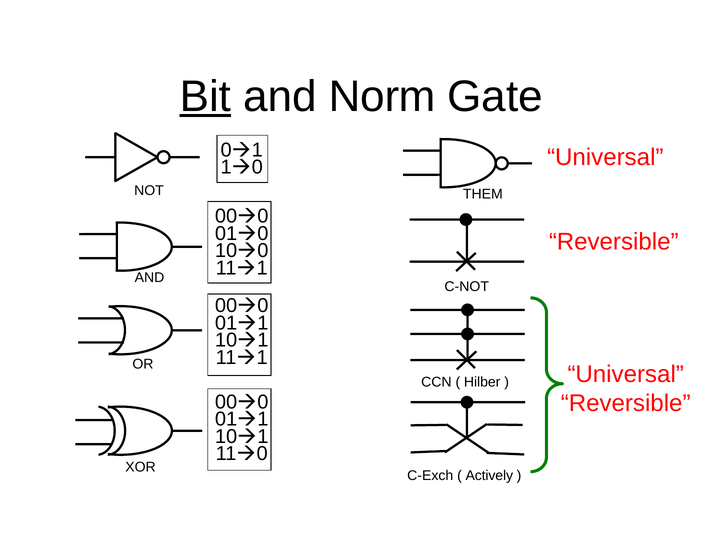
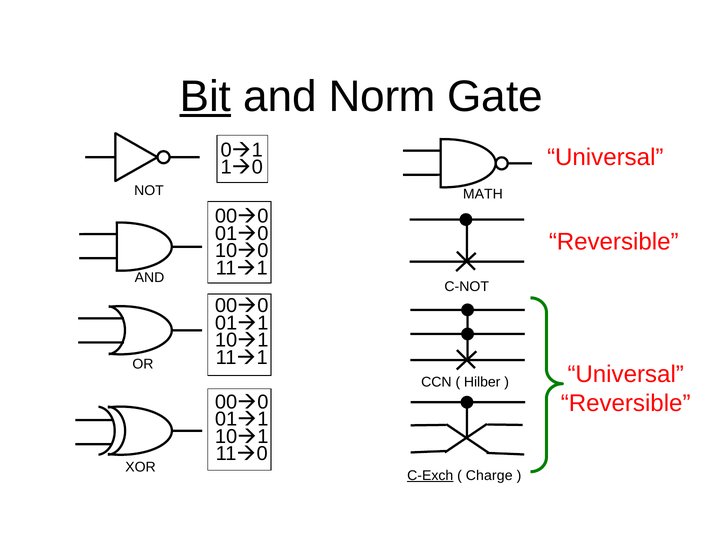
THEM: THEM -> MATH (483, 194)
C-Exch underline: none -> present (430, 476)
Actively: Actively -> Charge (489, 476)
